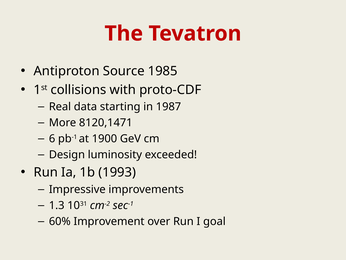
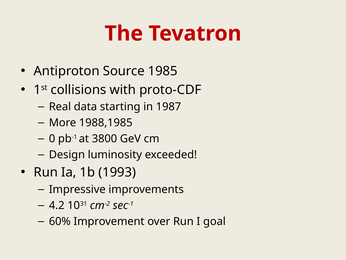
8120,1471: 8120,1471 -> 1988,1985 (106, 123)
6: 6 -> 0 (52, 139)
1900: 1900 -> 3800 (104, 139)
1.3: 1.3 -> 4.2 (57, 205)
